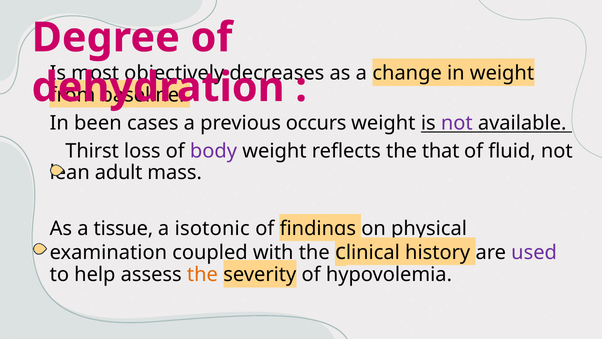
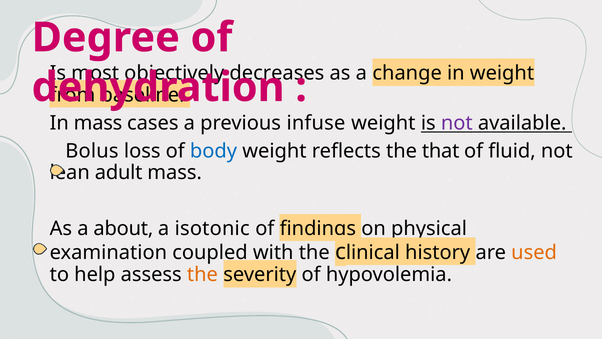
In been: been -> mass (98, 123)
occurs: occurs -> infuse (316, 123)
Thirst: Thirst -> Bolus (92, 151)
body colour: purple -> blue (214, 151)
tissue: tissue -> about (123, 228)
used colour: purple -> orange (534, 252)
